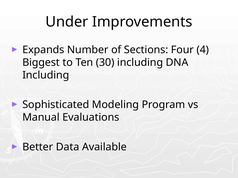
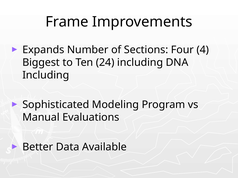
Under: Under -> Frame (67, 22)
30: 30 -> 24 (105, 63)
